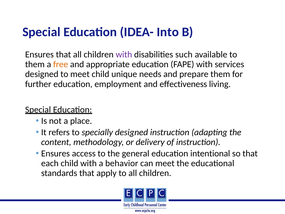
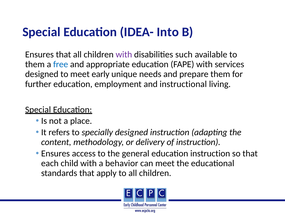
free colour: orange -> blue (61, 64)
meet child: child -> early (101, 74)
effectiveness: effectiveness -> instructional (183, 84)
education intentional: intentional -> instruction (210, 153)
